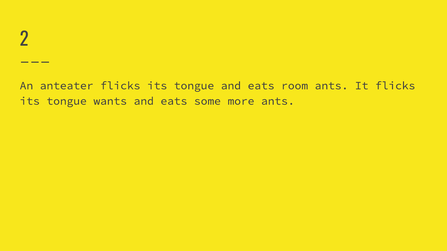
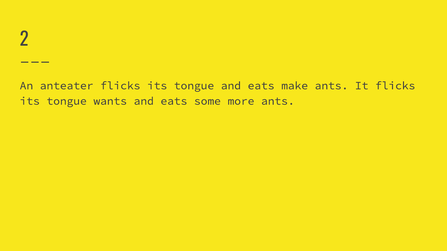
room: room -> make (295, 86)
